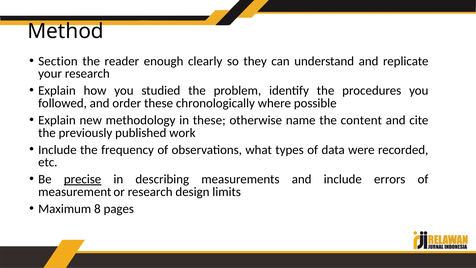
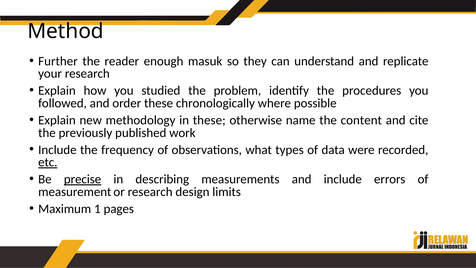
Section: Section -> Further (58, 61)
clearly: clearly -> masuk (205, 61)
etc underline: none -> present (48, 162)
8: 8 -> 1 (97, 209)
